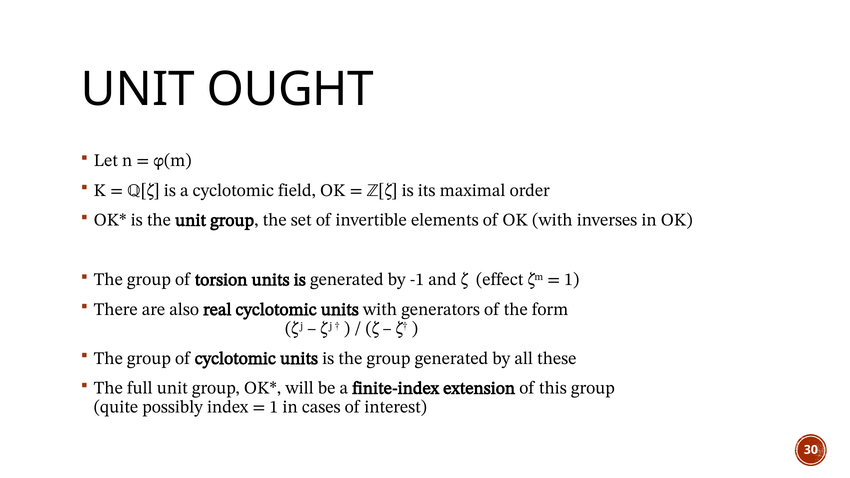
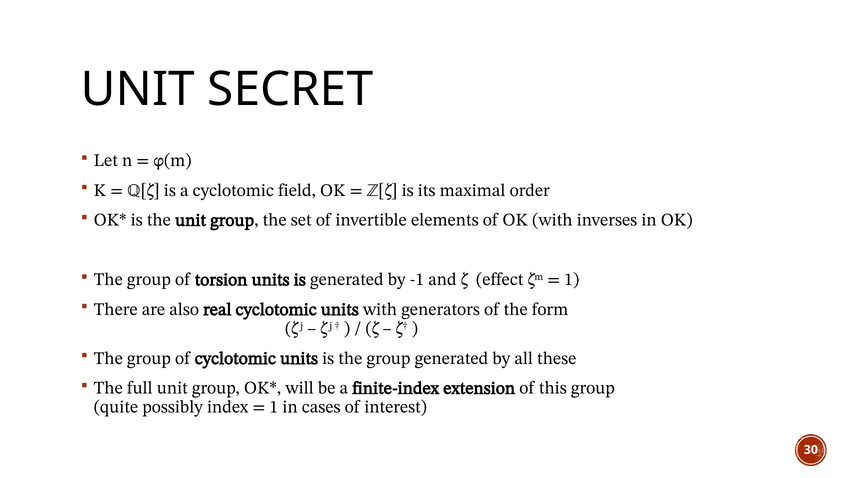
OUGHT: OUGHT -> SECRET (290, 90)
